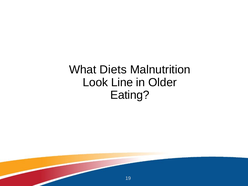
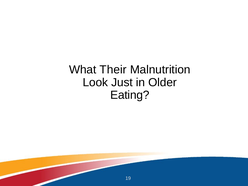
Diets: Diets -> Their (113, 70)
Line: Line -> Just (122, 82)
